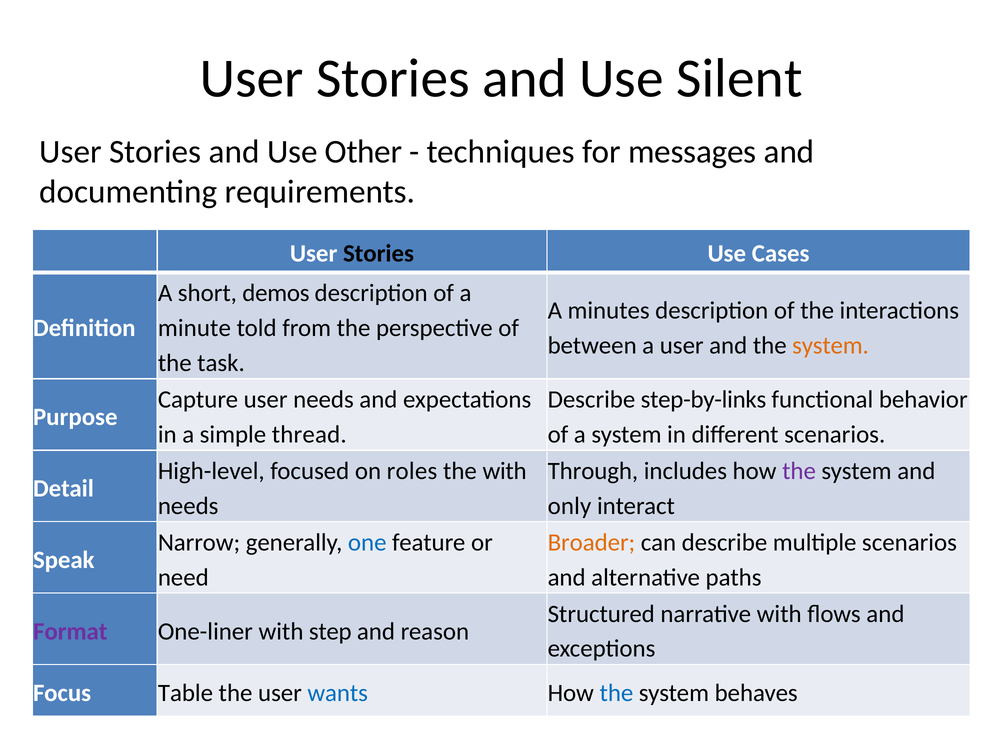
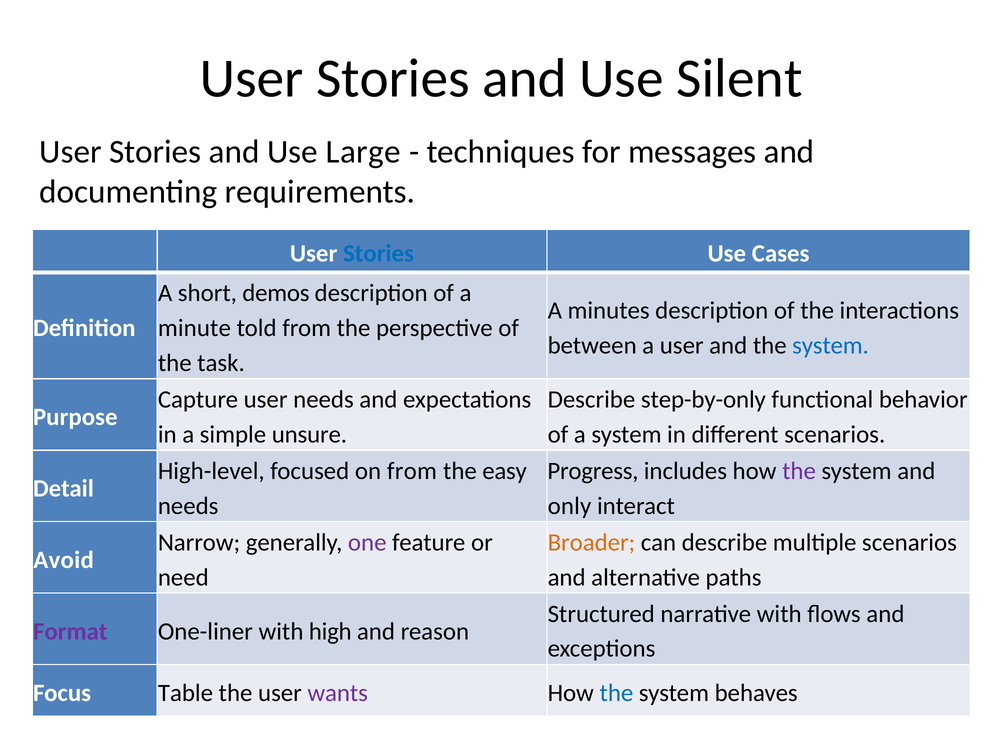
Other: Other -> Large (363, 152)
Stories colour: black -> blue (378, 253)
system colour: orange -> blue (830, 346)
step-by-links: step-by-links -> step-by-only (703, 400)
thread: thread -> unsure (309, 435)
on roles: roles -> from (412, 471)
the with: with -> easy (505, 471)
Through: Through -> Progress (593, 471)
one colour: blue -> purple (367, 542)
Speak: Speak -> Avoid (64, 560)
step: step -> high (330, 631)
wants colour: blue -> purple (338, 693)
